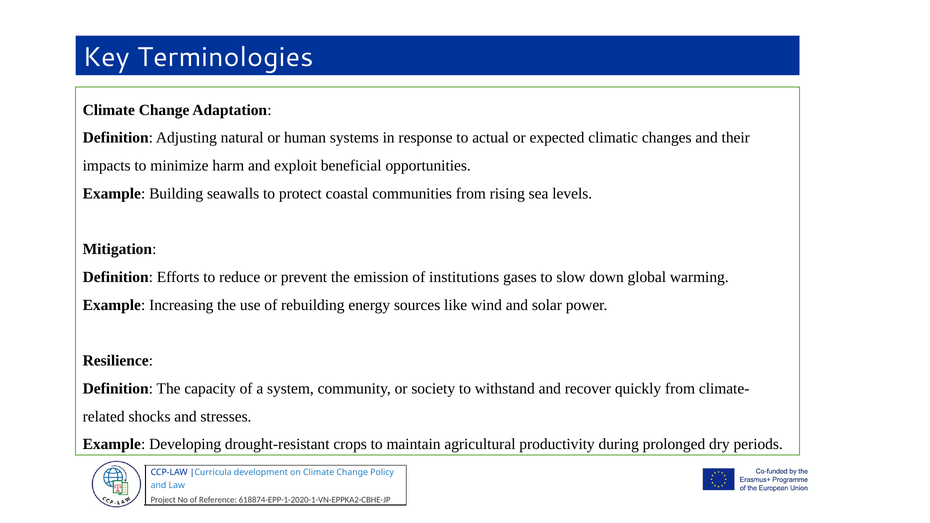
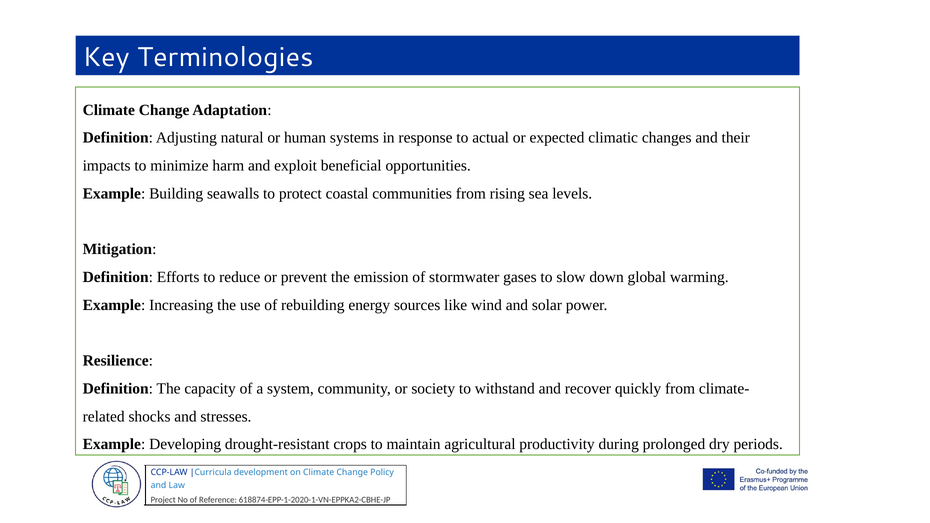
institutions: institutions -> stormwater (464, 277)
